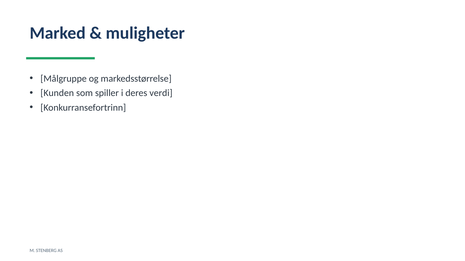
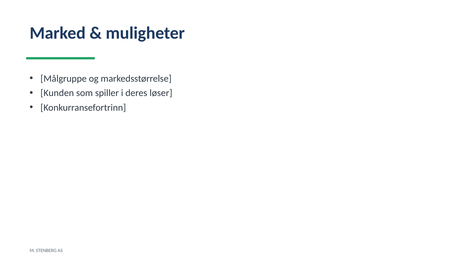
verdi: verdi -> løser (161, 93)
